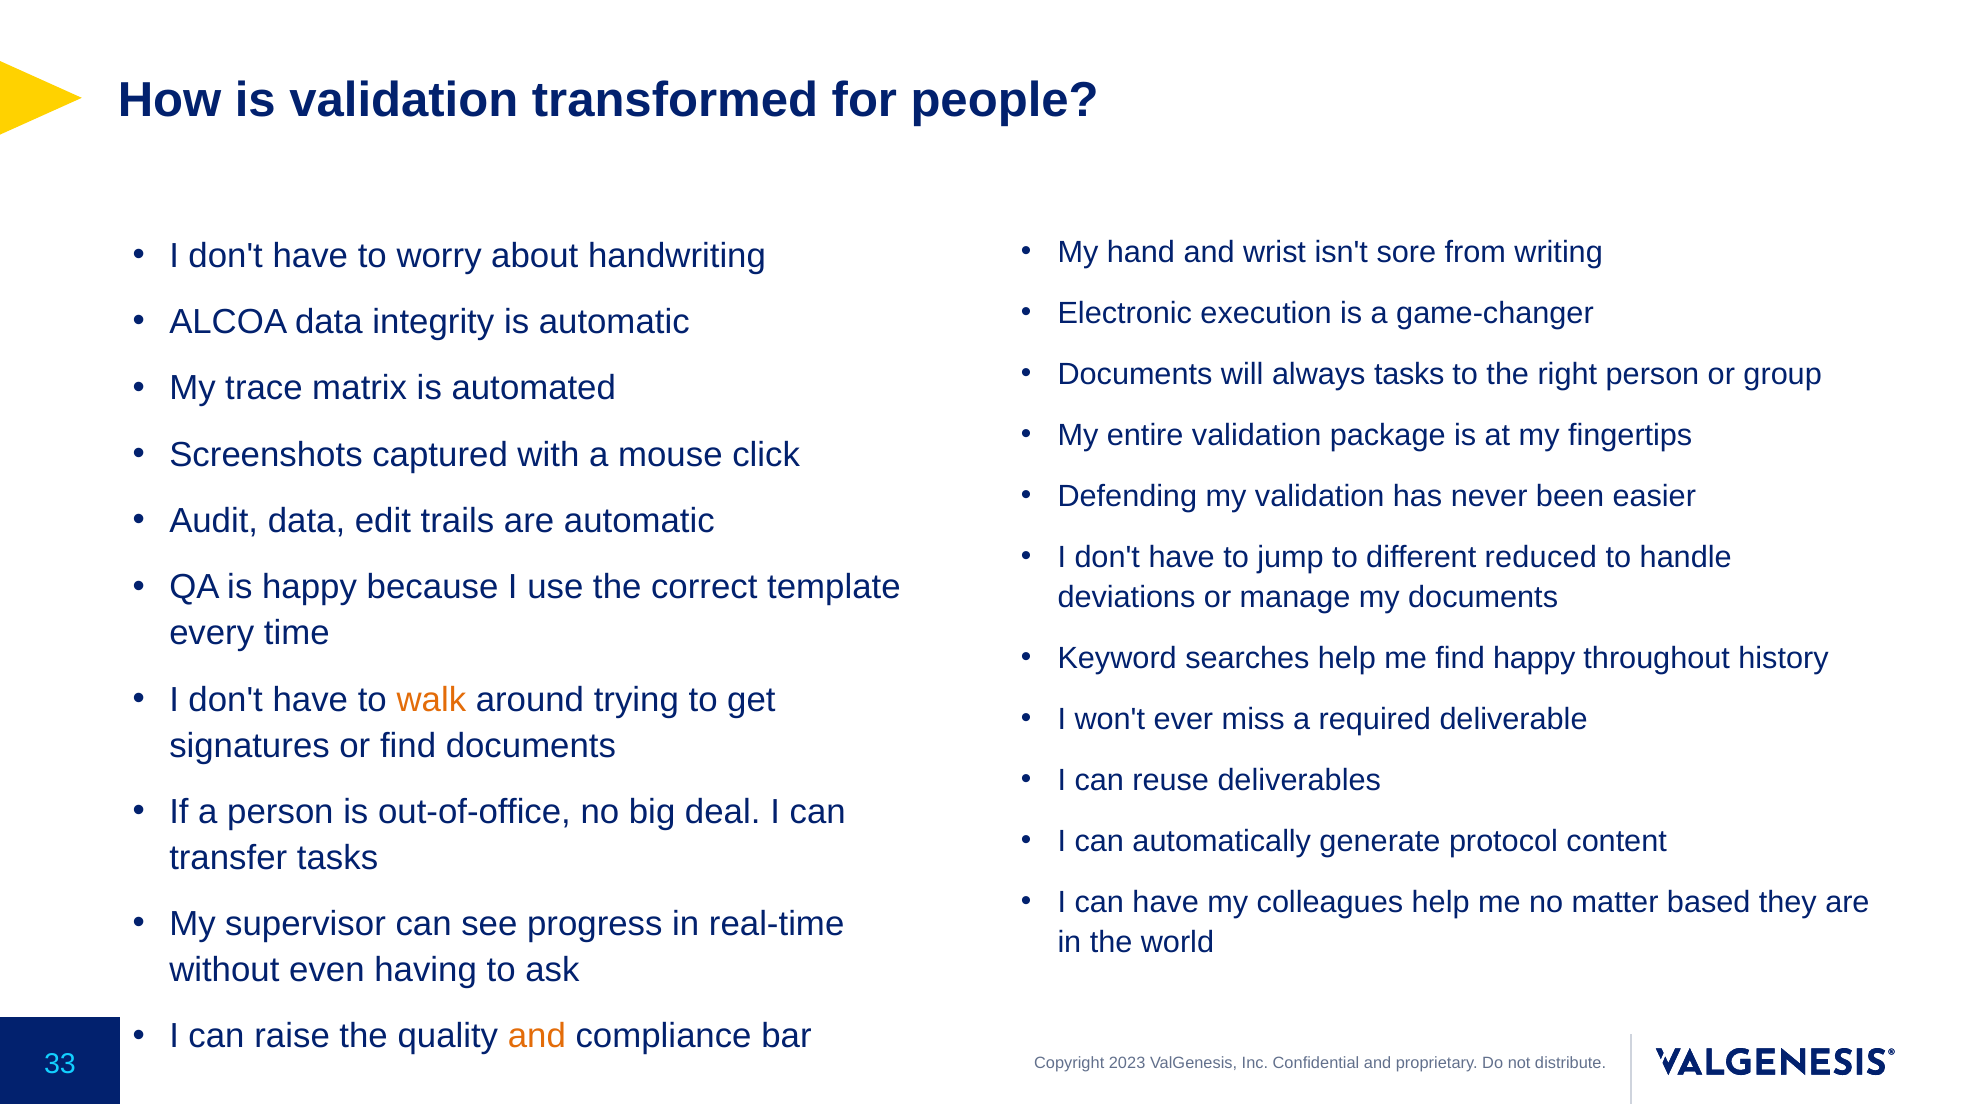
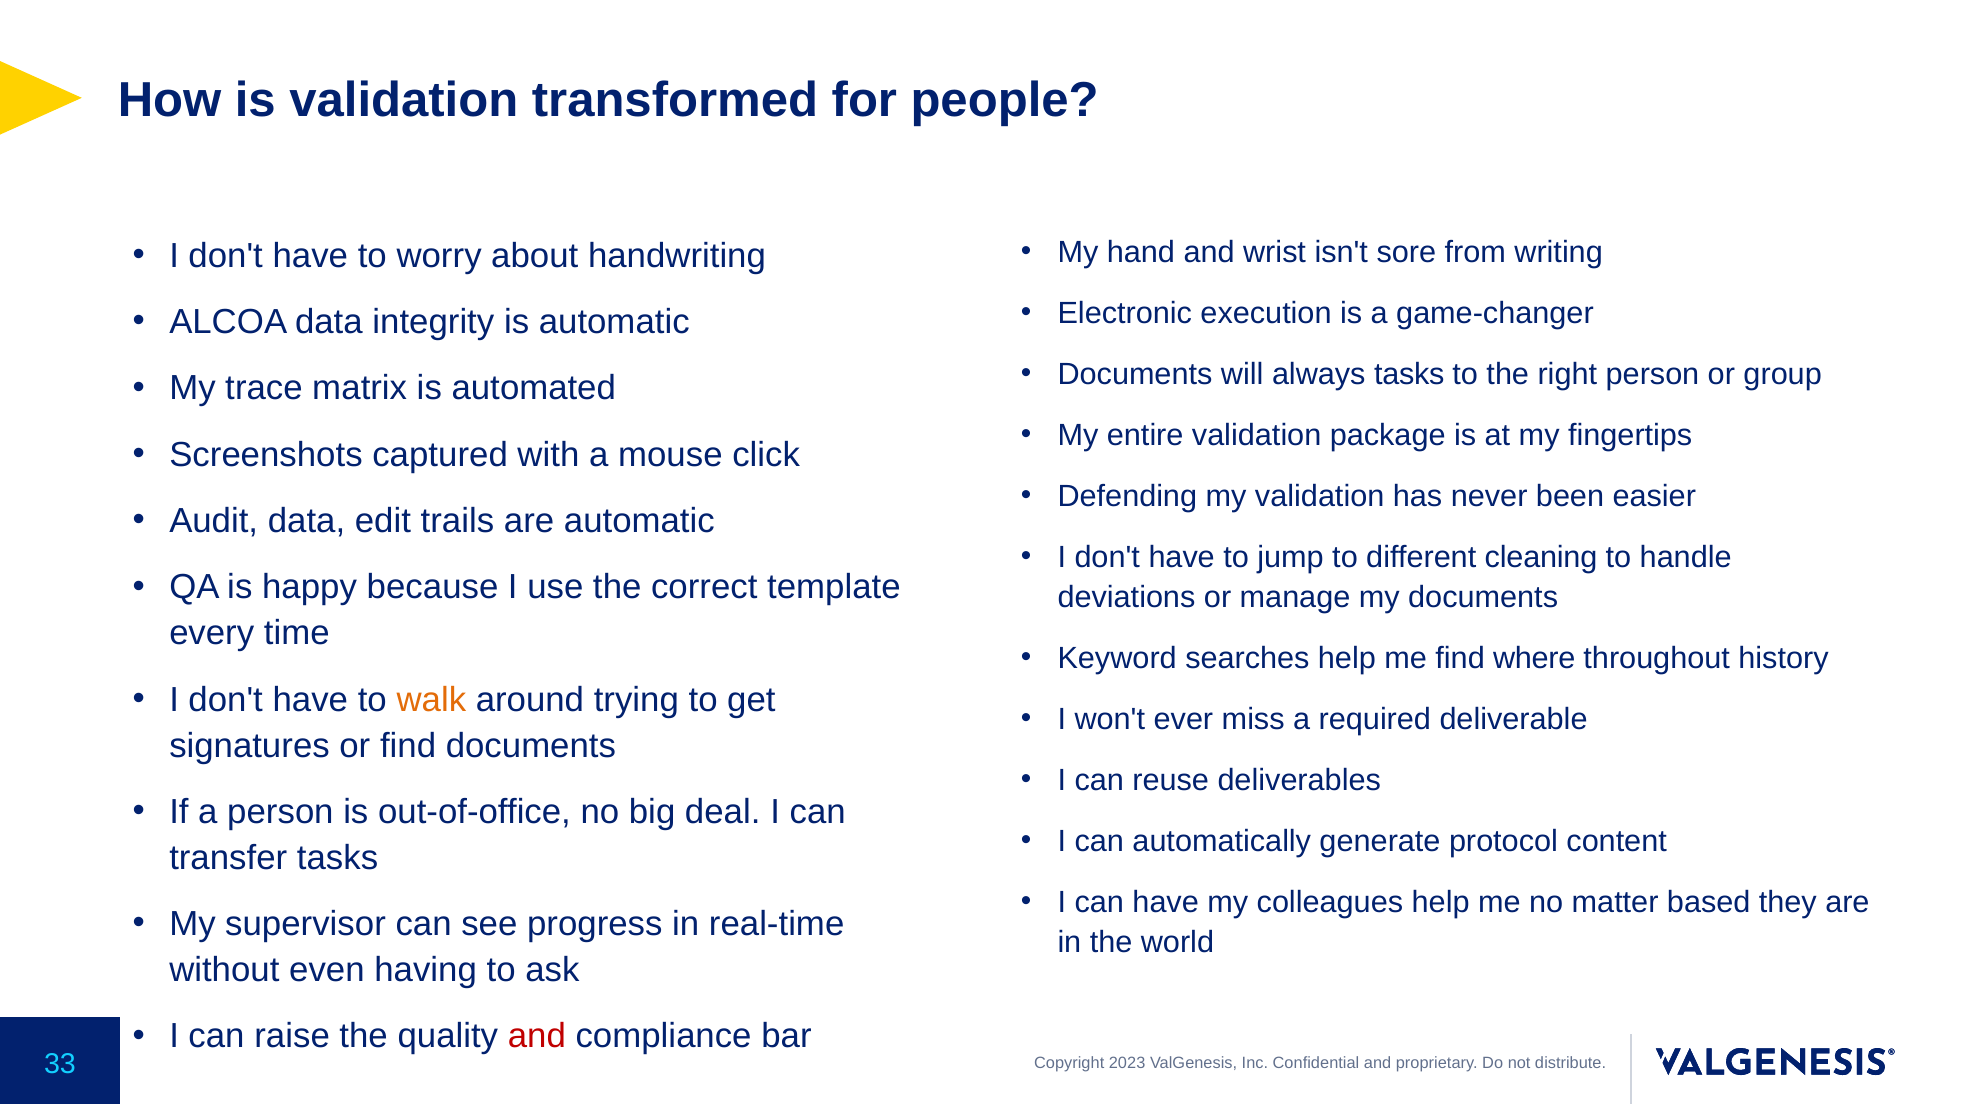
reduced: reduced -> cleaning (1541, 557)
find happy: happy -> where (1534, 658)
and colour: orange -> red (537, 1037)
